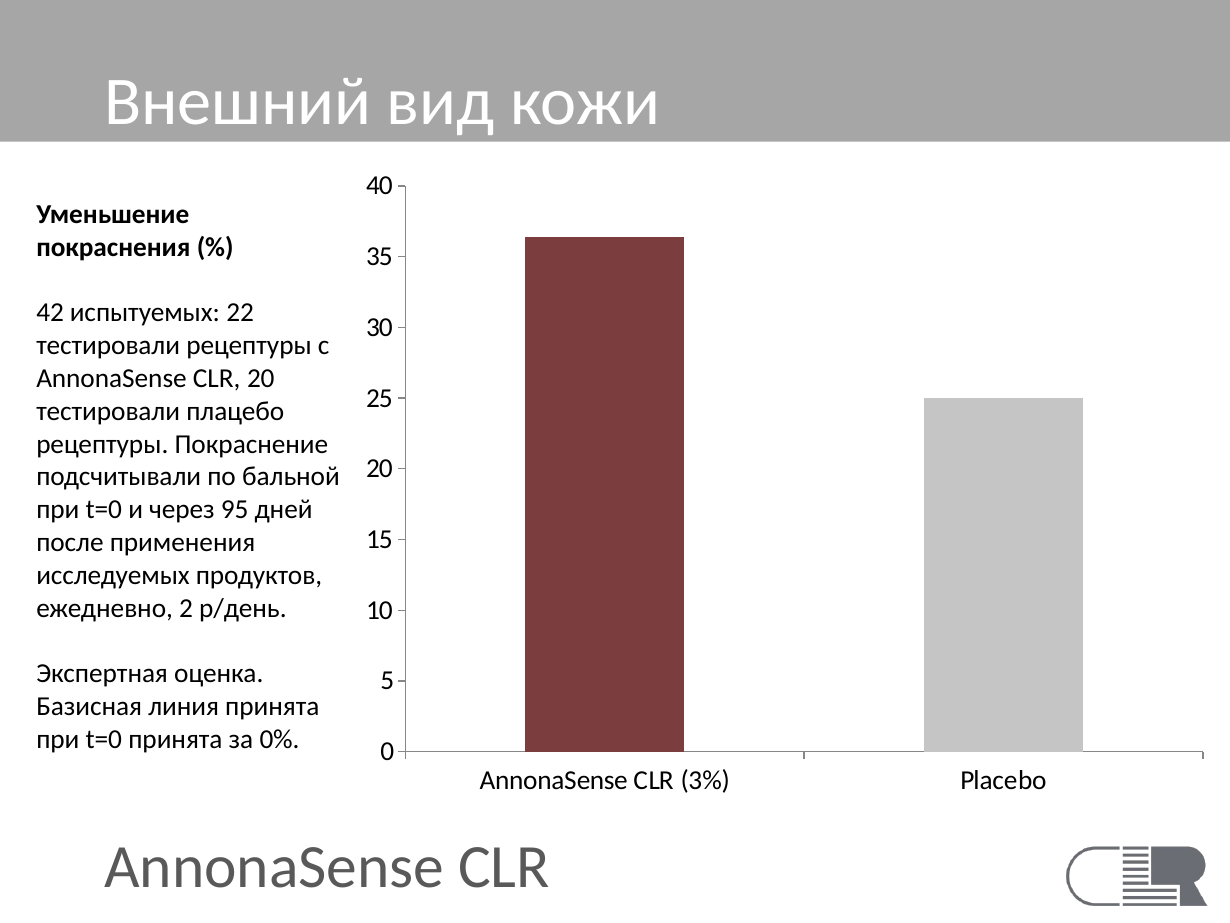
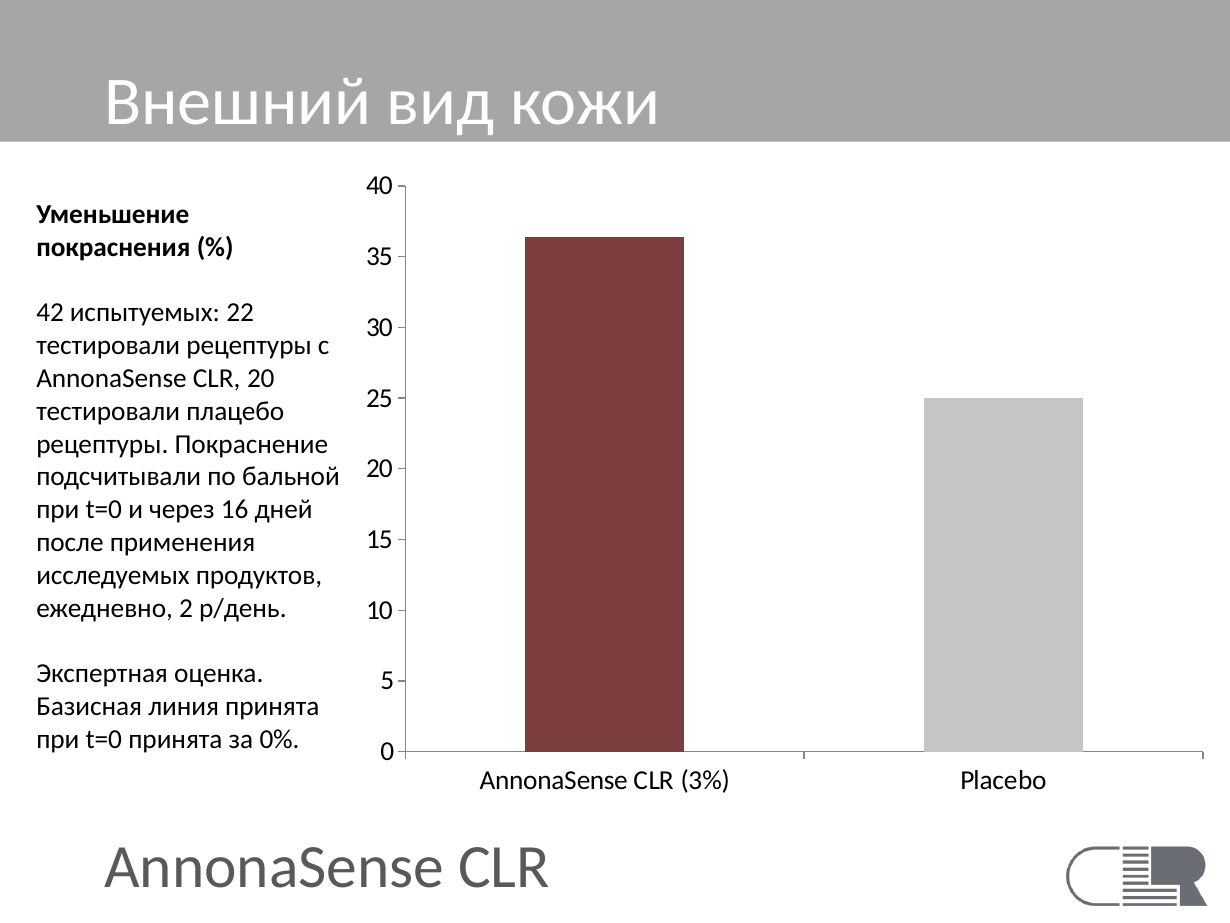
95: 95 -> 16 (235, 509)
